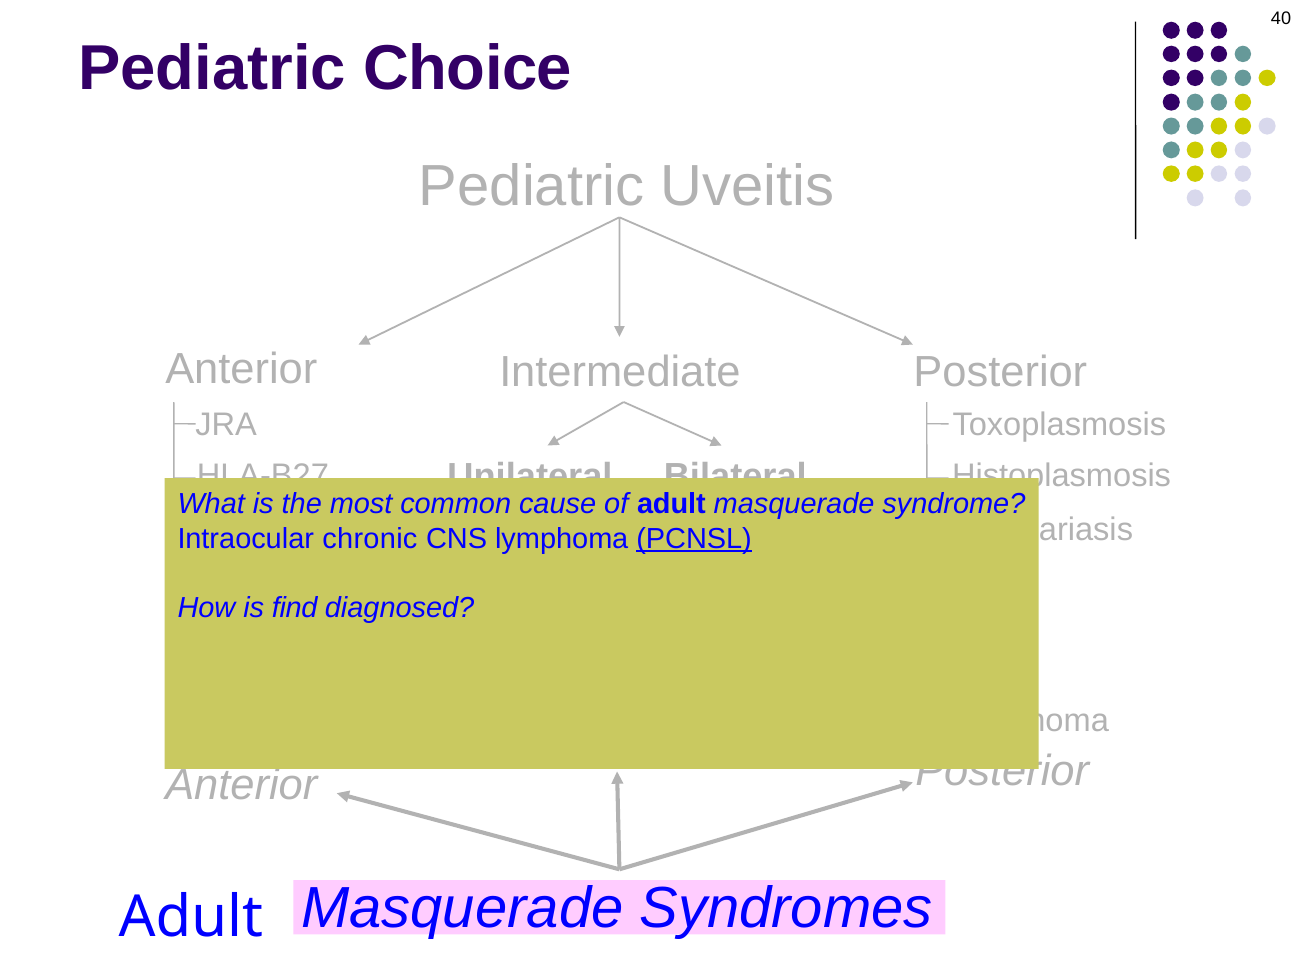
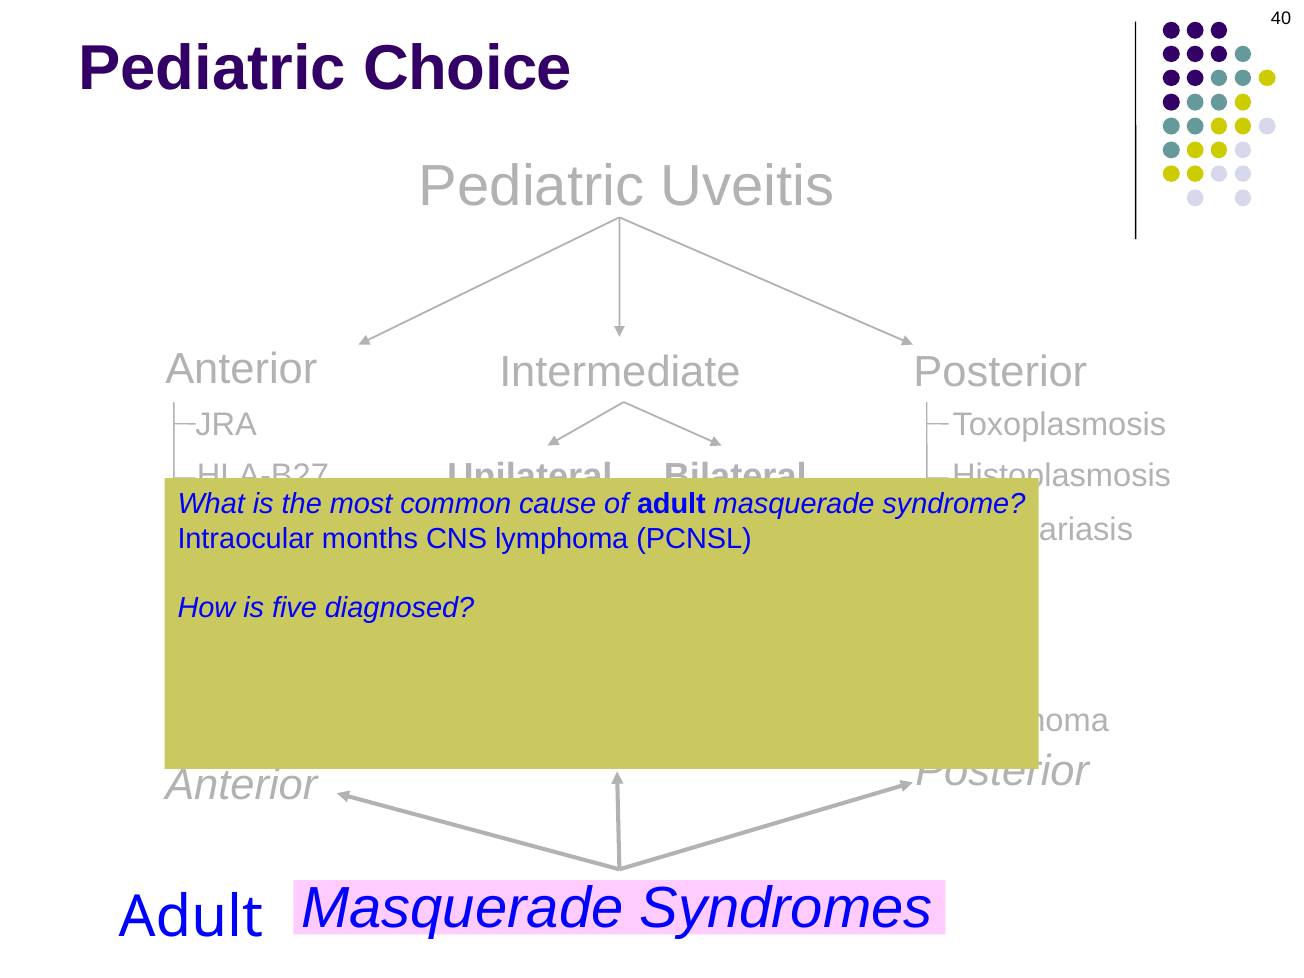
chronic: chronic -> months (370, 539)
PCNSL underline: present -> none (694, 539)
find: find -> five (295, 608)
